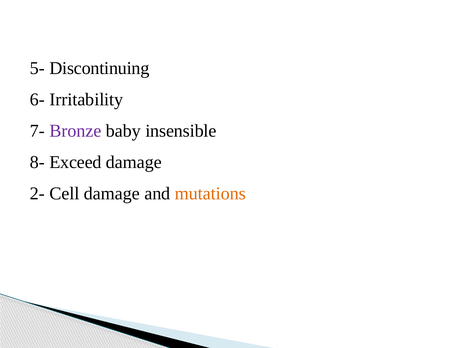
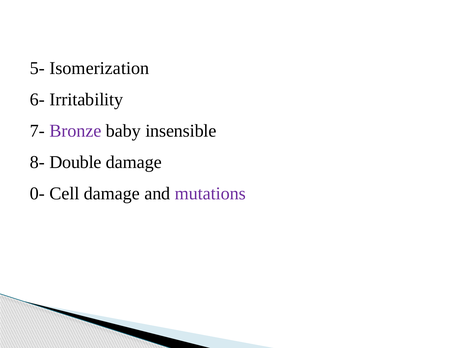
Discontinuing: Discontinuing -> Isomerization (99, 68)
Exceed: Exceed -> Double (75, 162)
2-: 2- -> 0- (37, 193)
mutations colour: orange -> purple (210, 193)
